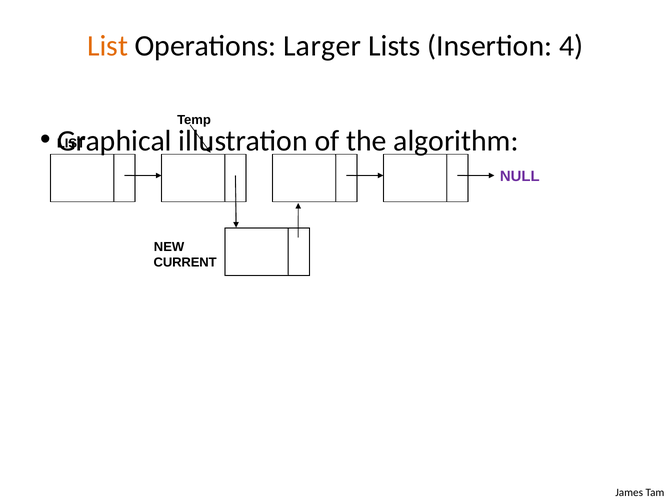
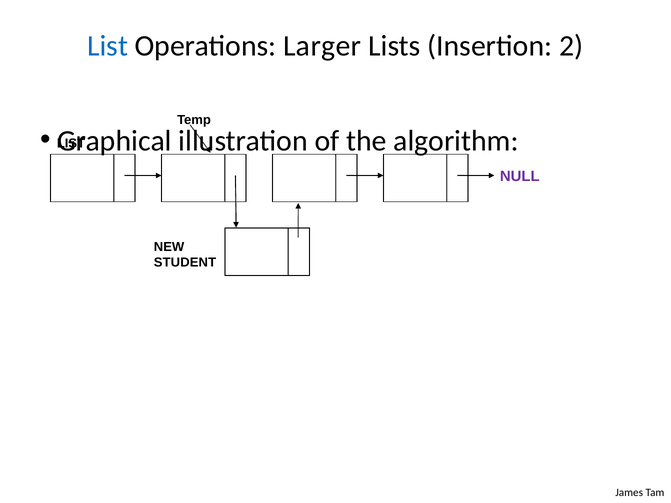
List colour: orange -> blue (108, 46)
4: 4 -> 2 (571, 46)
CURRENT: CURRENT -> STUDENT (185, 263)
